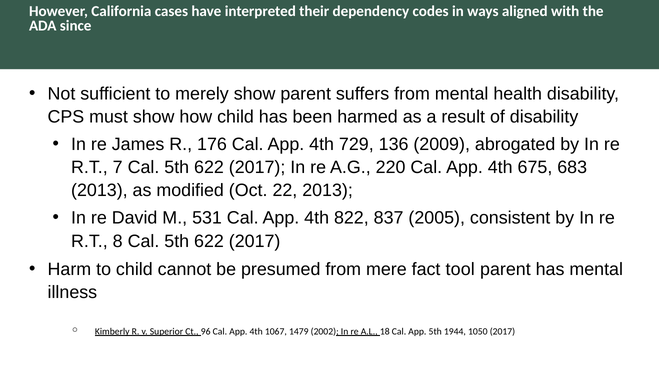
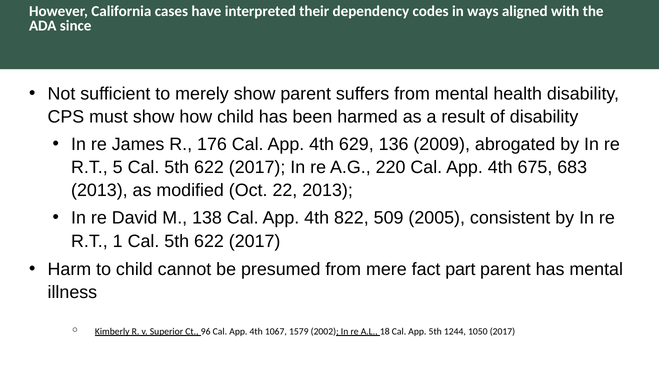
729: 729 -> 629 (356, 144)
7: 7 -> 5 (118, 167)
531: 531 -> 138 (207, 218)
837: 837 -> 509 (389, 218)
8: 8 -> 1 (118, 241)
tool: tool -> part (460, 269)
1479: 1479 -> 1579 (299, 331)
1944: 1944 -> 1244 (455, 331)
